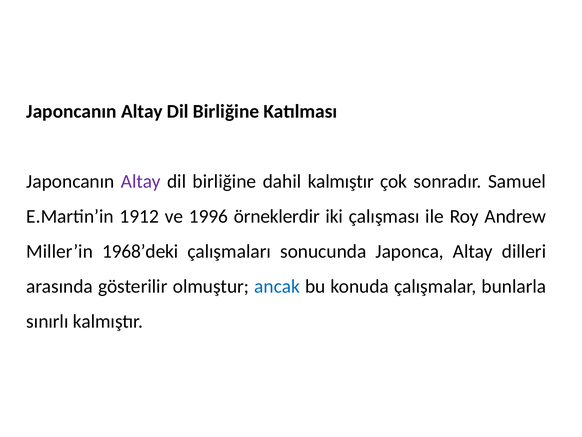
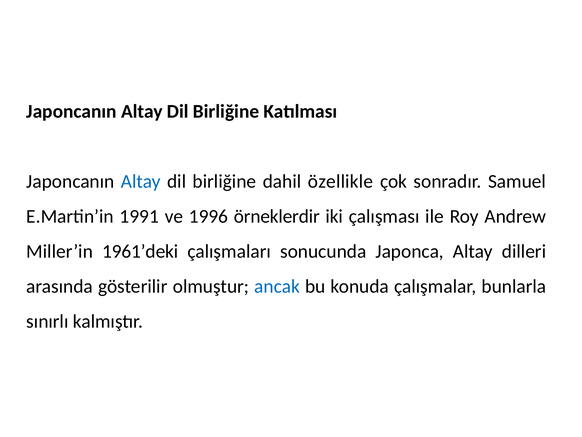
Altay colour: purple -> blue (141, 181)
dahil kalmıştır: kalmıştır -> özellikle (341, 181)
1912: 1912 -> 1991 (139, 216)
1968’deki: 1968’deki -> 1961’deki (140, 251)
